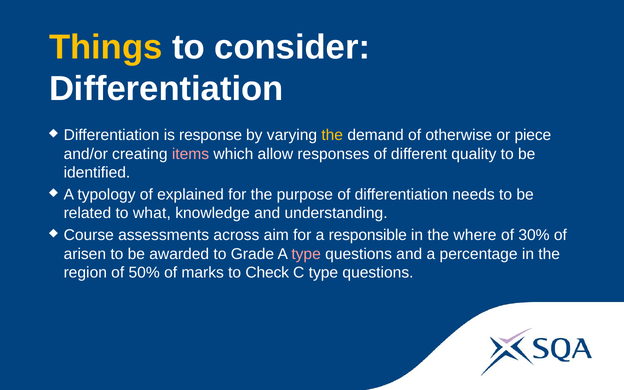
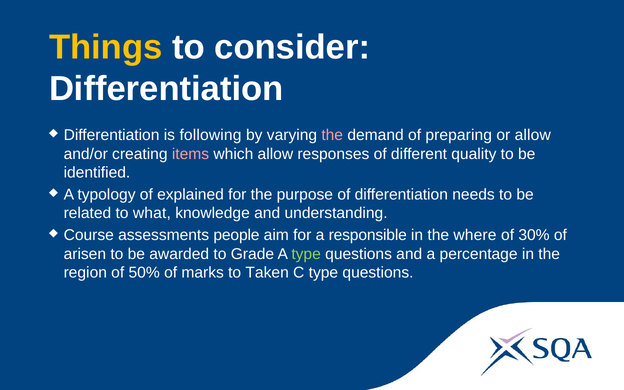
response: response -> following (210, 135)
the colour: yellow -> pink (332, 135)
otherwise: otherwise -> preparing (459, 135)
or piece: piece -> allow (533, 135)
across: across -> people (236, 235)
type colour: pink -> light green (306, 254)
Check: Check -> Taken (267, 273)
